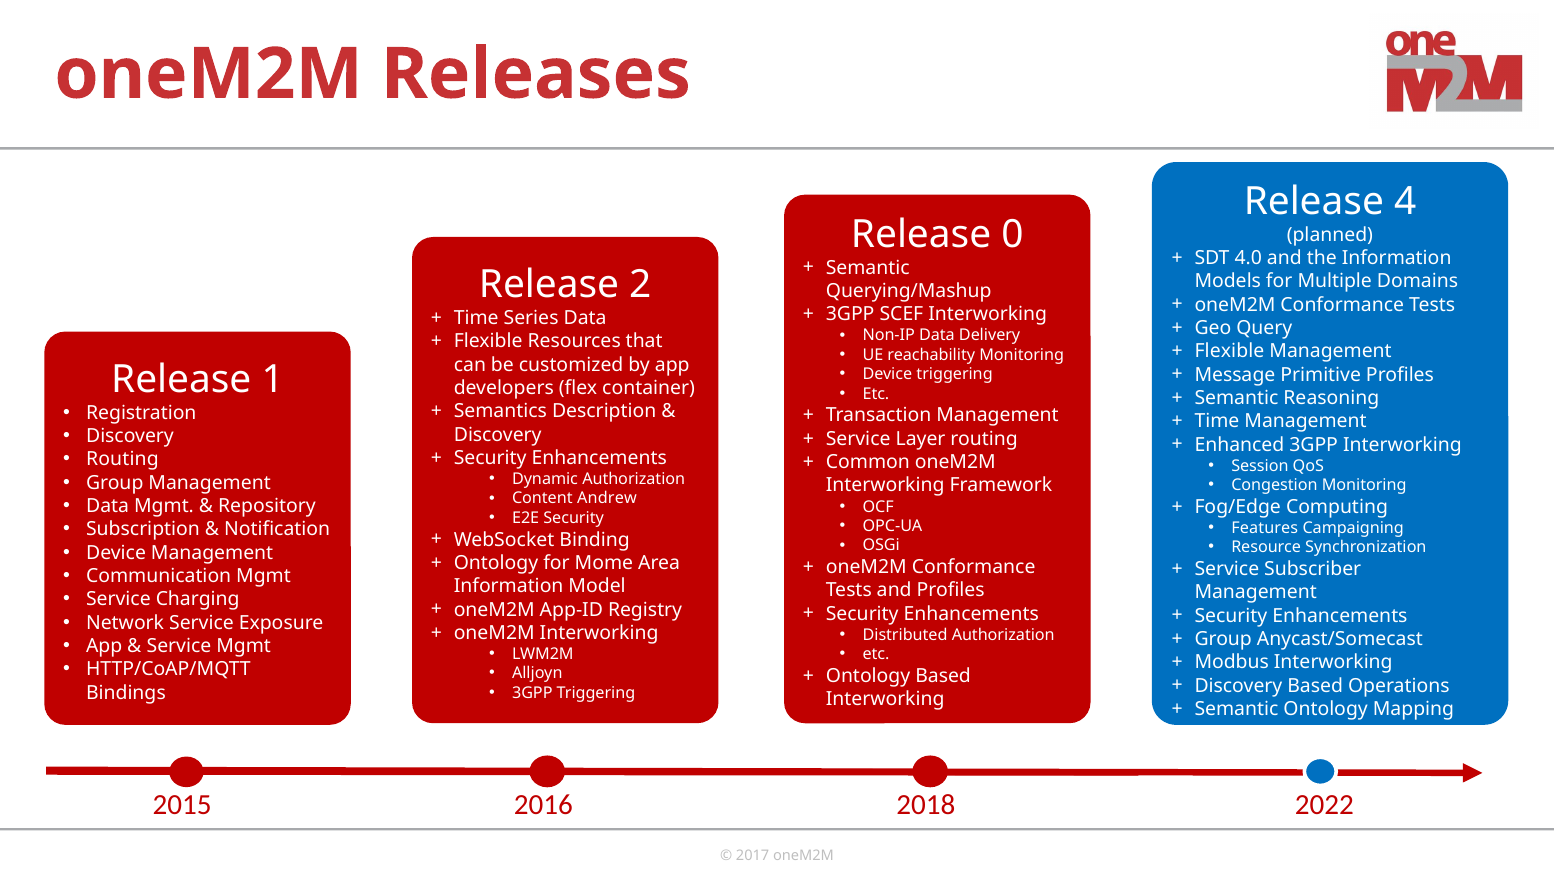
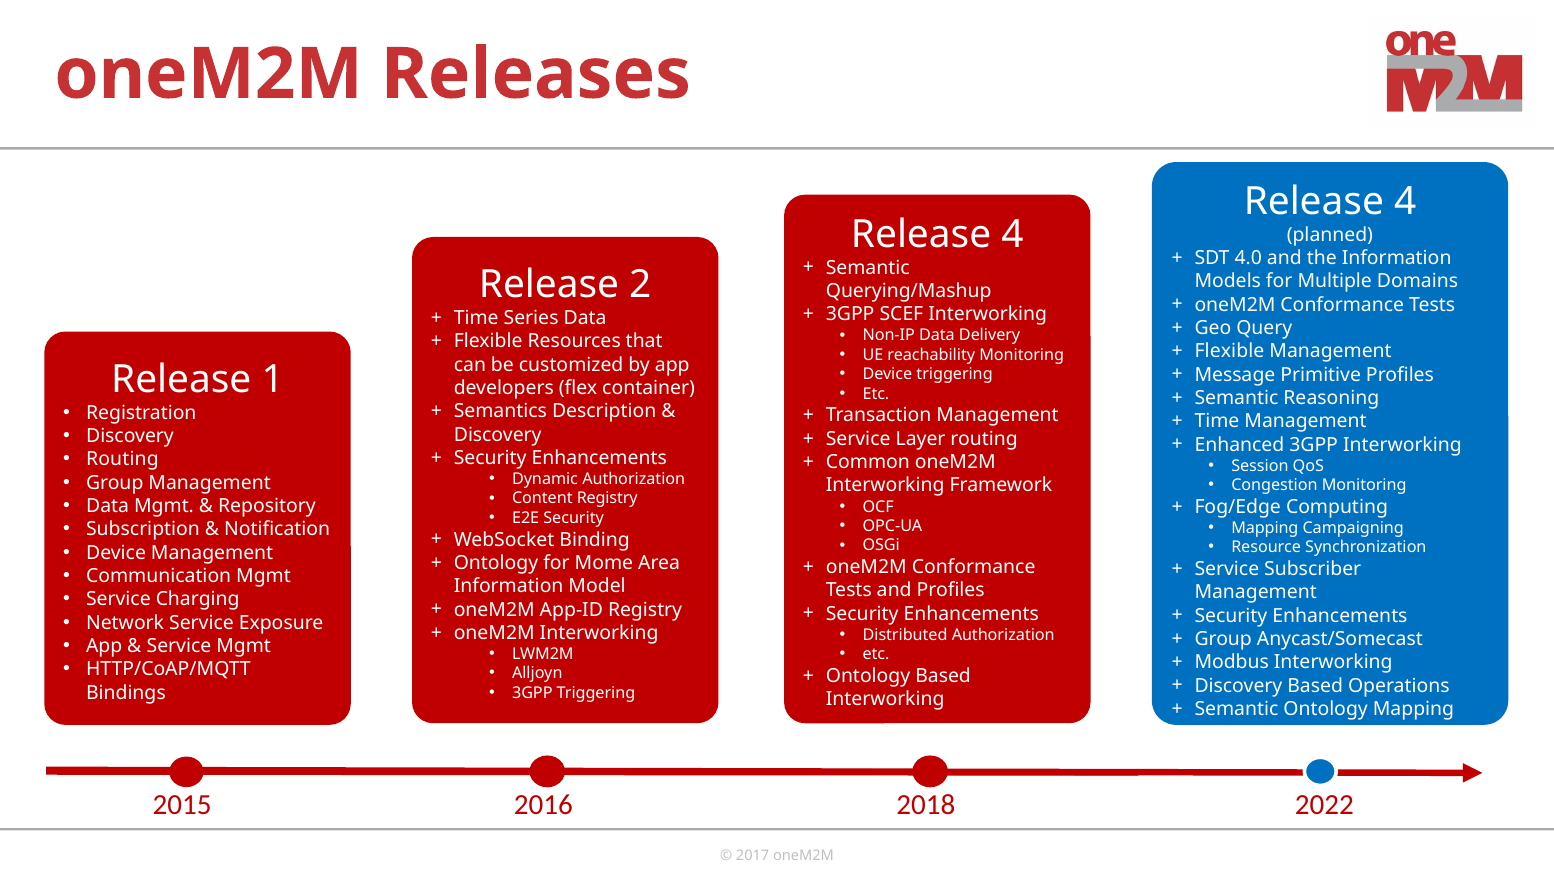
0: 0 -> 4 (1012, 234)
Content Andrew: Andrew -> Registry (607, 499)
Features: Features -> Mapping (1265, 528)
